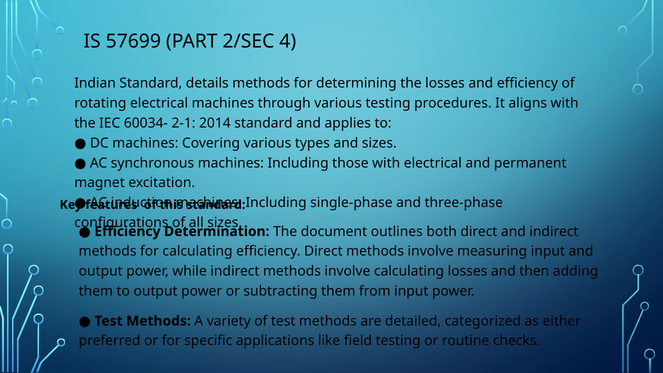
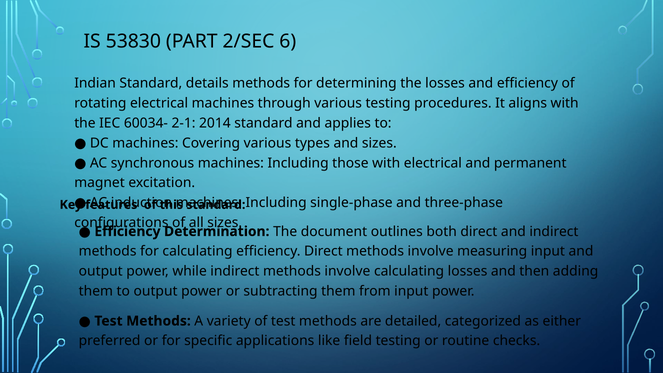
57699: 57699 -> 53830 (133, 42)
4: 4 -> 6 (288, 42)
